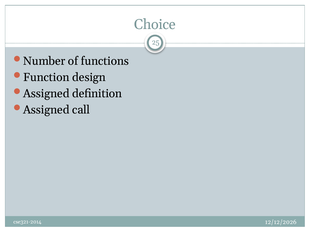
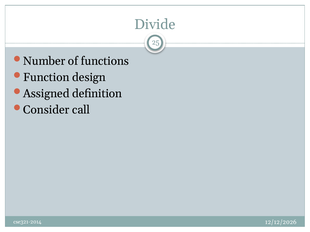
Choice: Choice -> Divide (155, 24)
Assigned: Assigned -> Consider (46, 110)
